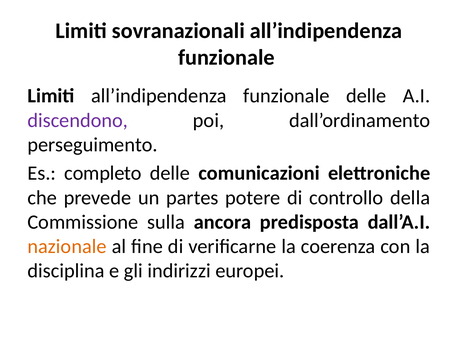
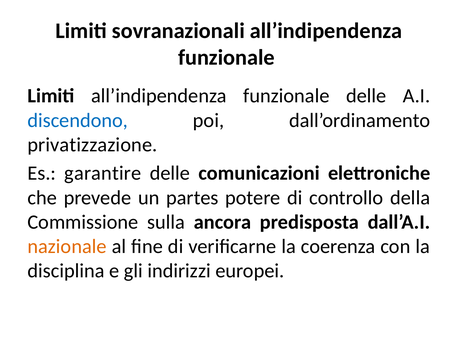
discendono colour: purple -> blue (78, 121)
perseguimento: perseguimento -> privatizzazione (92, 145)
completo: completo -> garantire (103, 174)
